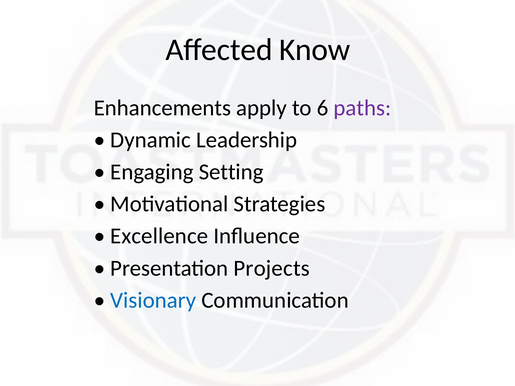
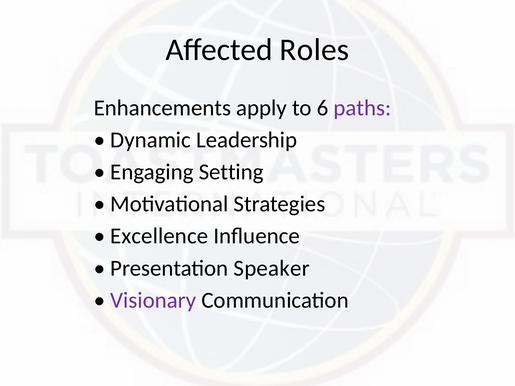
Know: Know -> Roles (314, 50)
Projects: Projects -> Speaker (272, 268)
Visionary colour: blue -> purple (153, 300)
